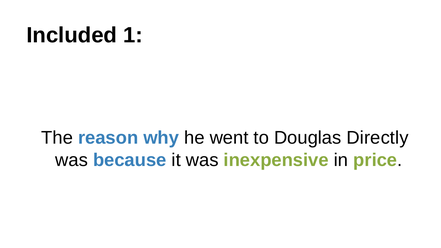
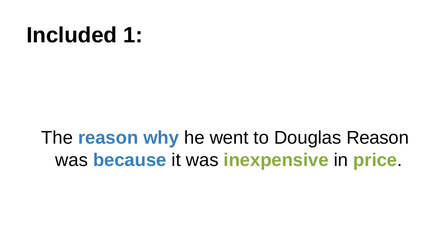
Douglas Directly: Directly -> Reason (378, 138)
